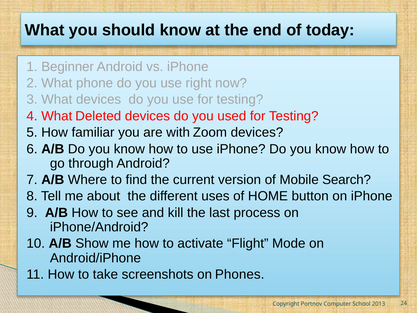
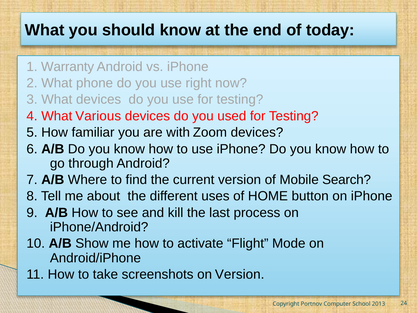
Beginner: Beginner -> Warranty (68, 67)
Deleted: Deleted -> Various (98, 116)
on Phones: Phones -> Version (240, 274)
